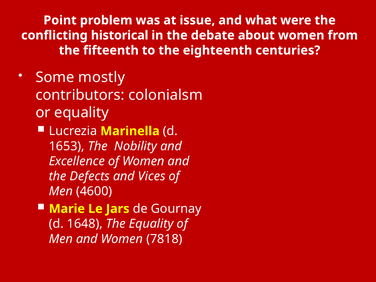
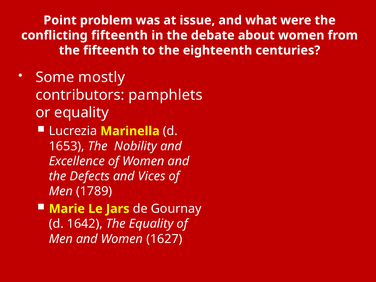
conflicting historical: historical -> fifteenth (119, 35)
colonialsm: colonialsm -> pamphlets (165, 95)
4600: 4600 -> 1789 (94, 191)
1648: 1648 -> 1642 (85, 224)
7818: 7818 -> 1627 (164, 239)
